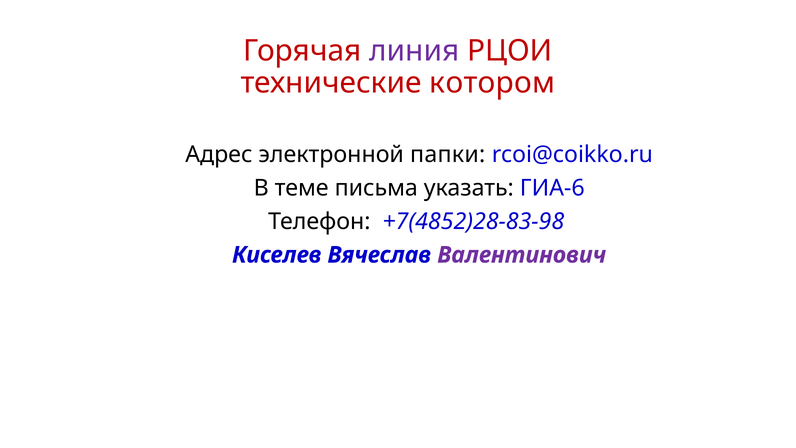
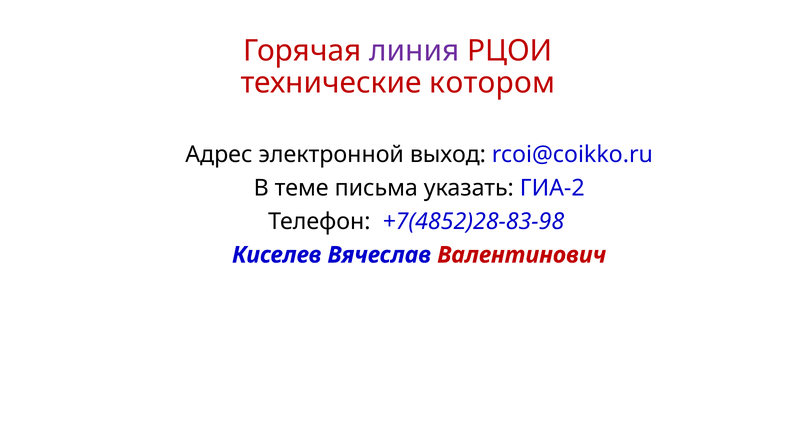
папки: папки -> выход (448, 155)
ГИА-6: ГИА-6 -> ГИА-2 (552, 188)
Валентинович colour: purple -> red (522, 255)
